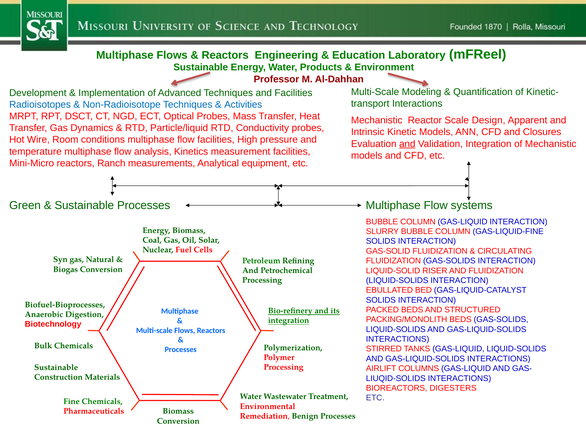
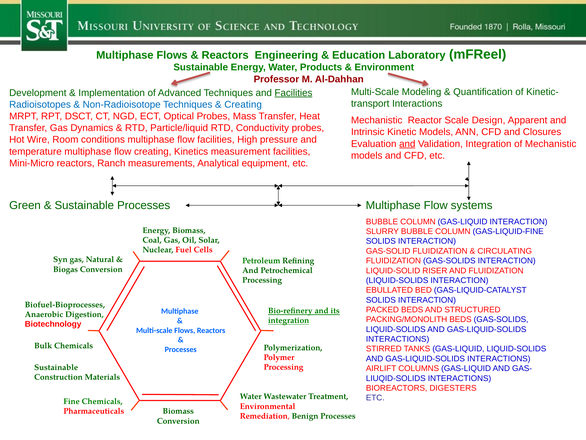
Facilities underline: none -> present (294, 93)
Activities: Activities -> Creating (243, 104)
flow analysis: analysis -> creating (153, 151)
